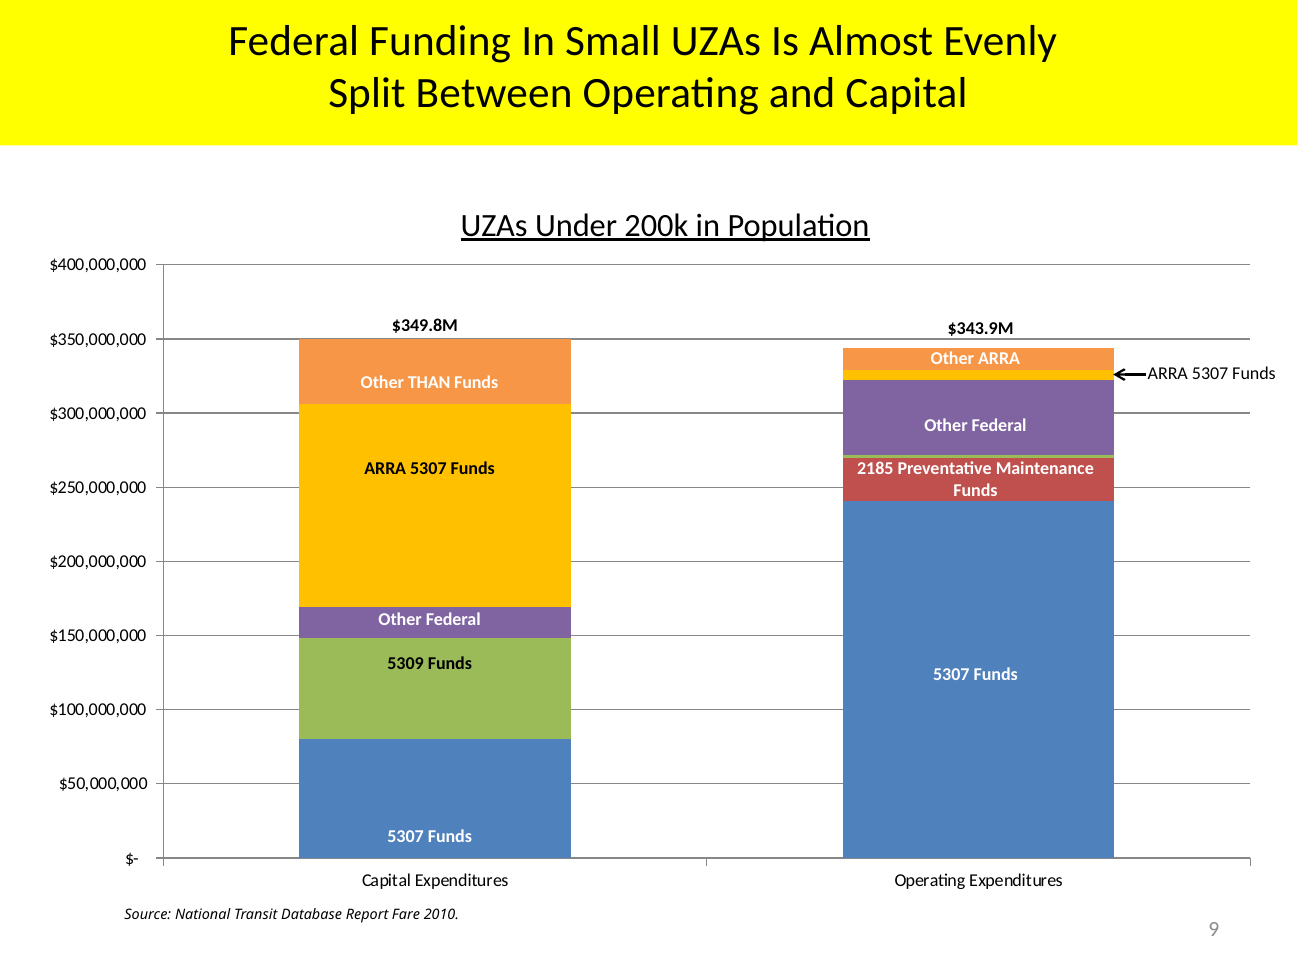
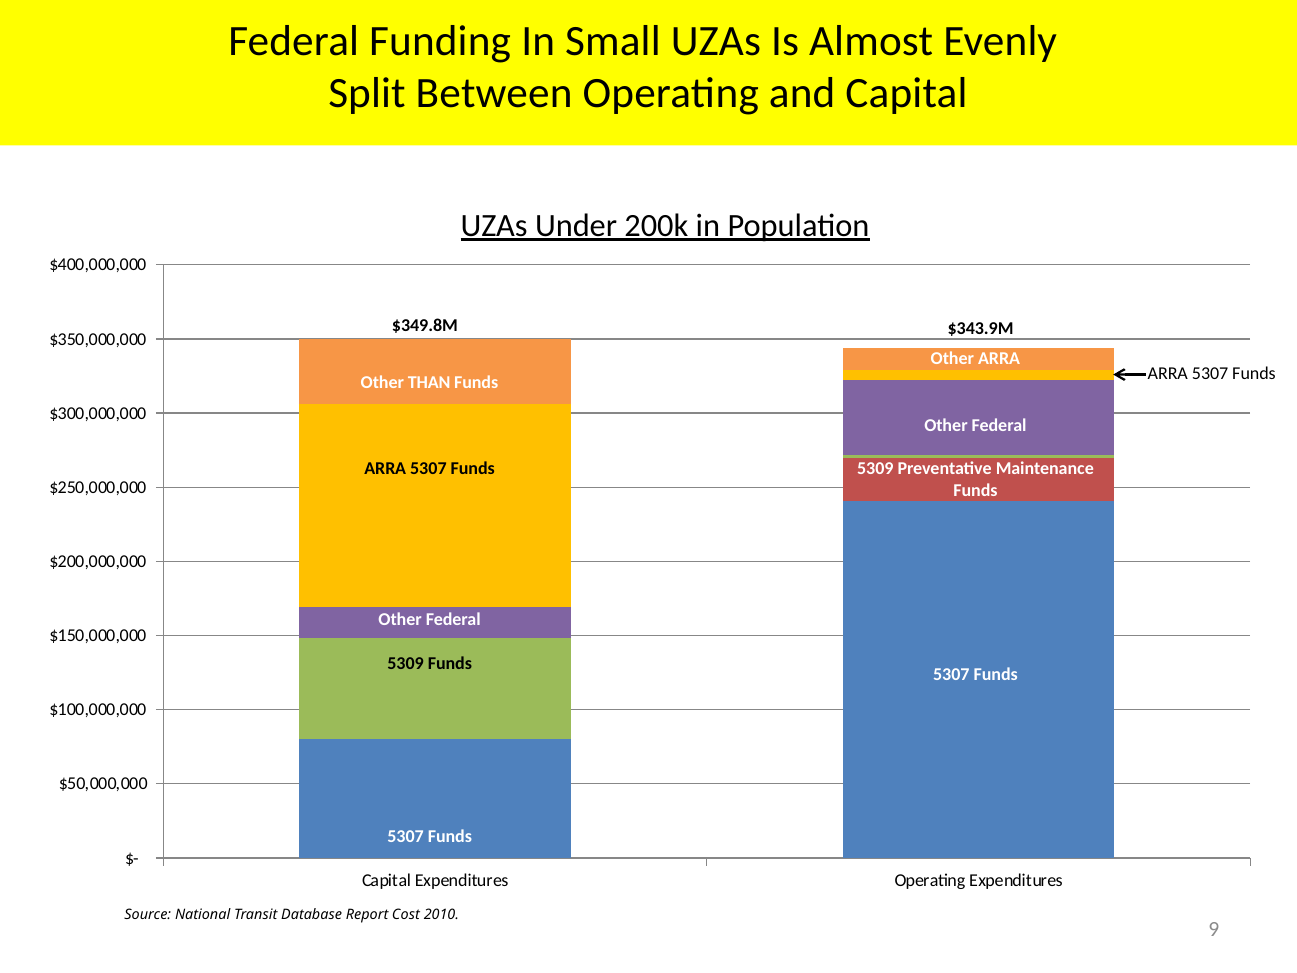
2185: 2185 -> 5309 (875, 469)
Fare: Fare -> Cost (406, 915)
